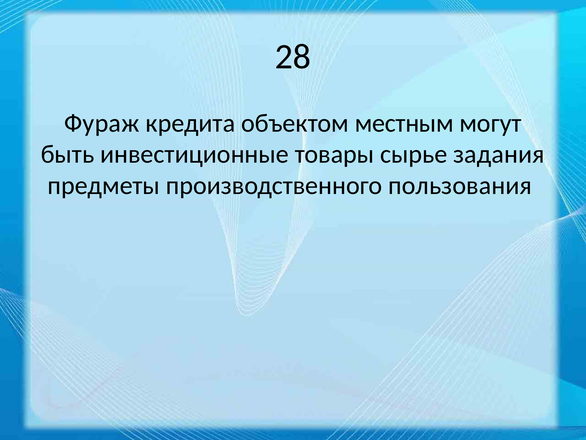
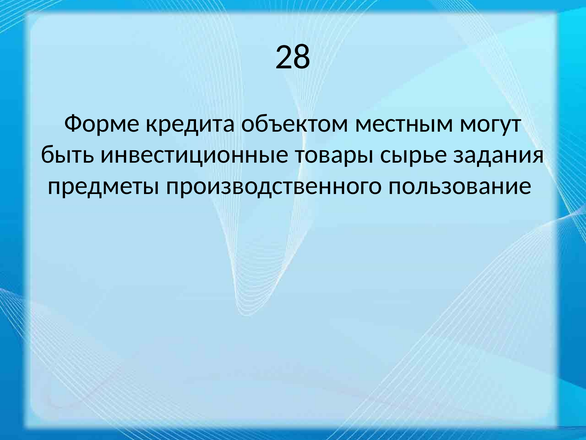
Фураж: Фураж -> Форме (102, 123)
пользования: пользования -> пользование (460, 185)
